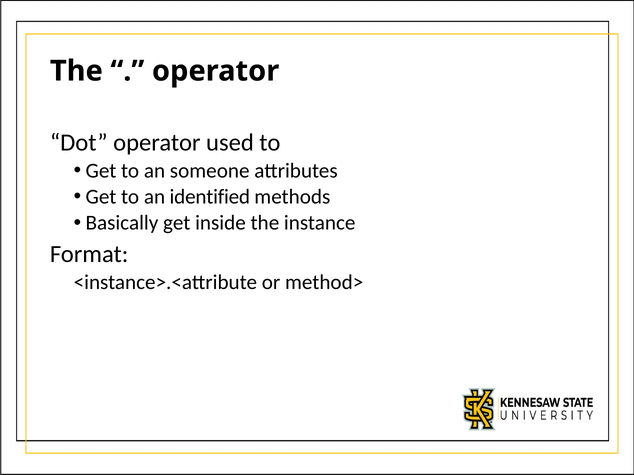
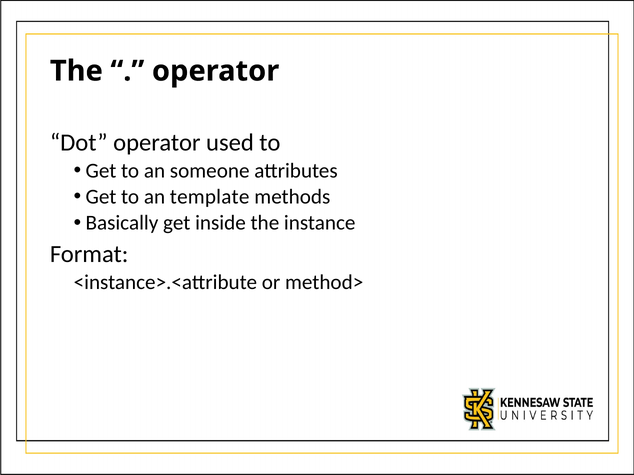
identified: identified -> template (210, 197)
